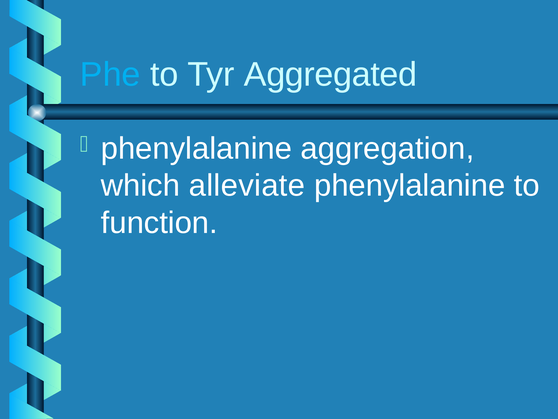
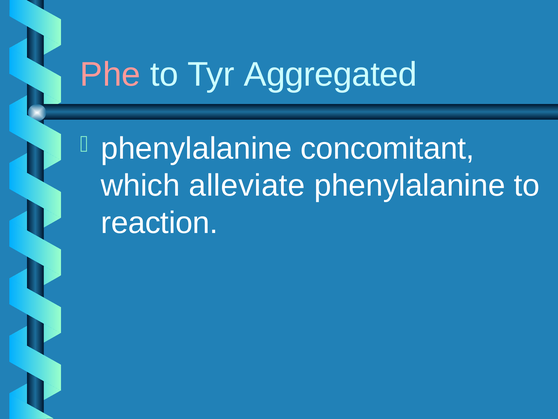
Phe colour: light blue -> pink (110, 74)
aggregation: aggregation -> concomitant (388, 148)
function: function -> reaction (159, 223)
